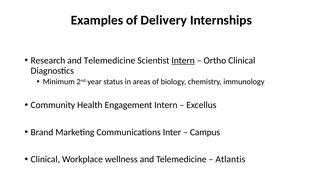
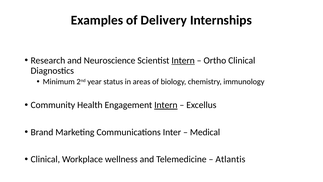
Research and Telemedicine: Telemedicine -> Neuroscience (110, 60)
Intern underline: none -> present (166, 105)
Campus: Campus -> Medical (205, 132)
